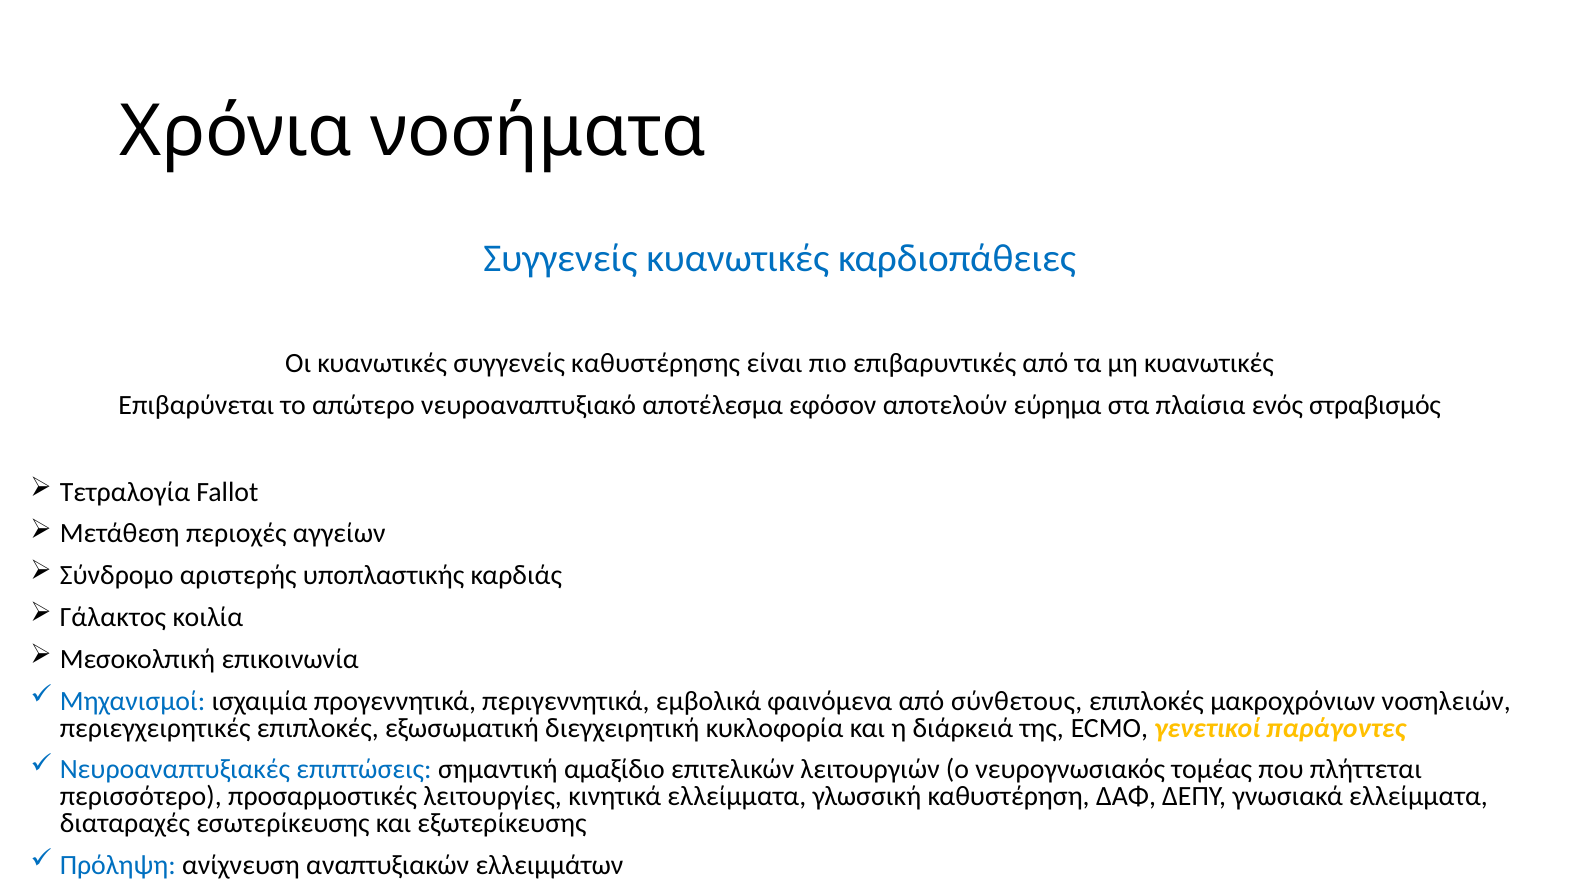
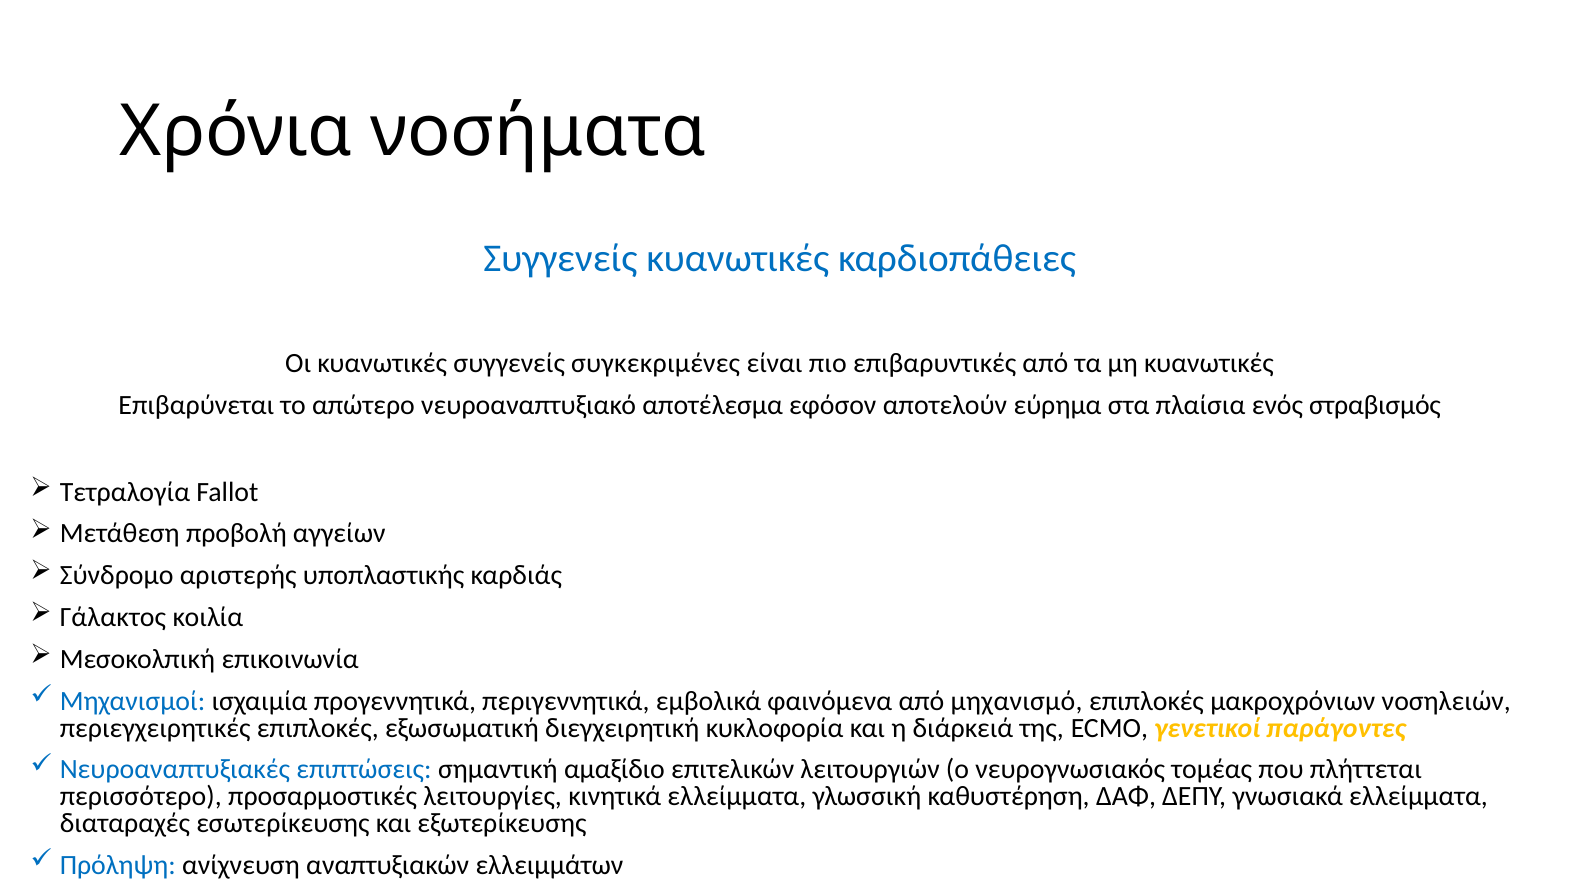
καθυστέρησης: καθυστέρησης -> συγκεκριμένες (656, 364)
περιοχές: περιοχές -> προβολή (236, 534)
σύνθετους: σύνθετους -> μηχανισμό (1017, 701)
